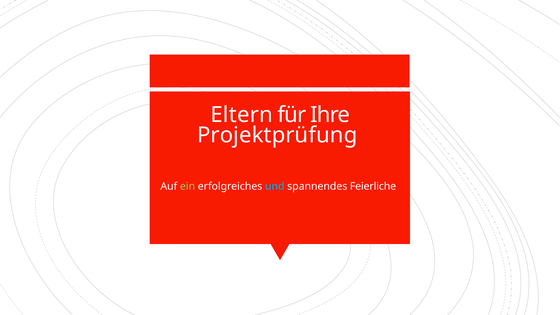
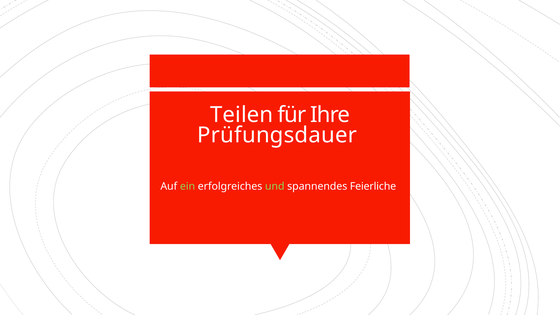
Eltern: Eltern -> Teilen (242, 115)
Projektprüfung: Projektprüfung -> Prüfungsdauer (277, 135)
und colour: light blue -> light green (275, 186)
